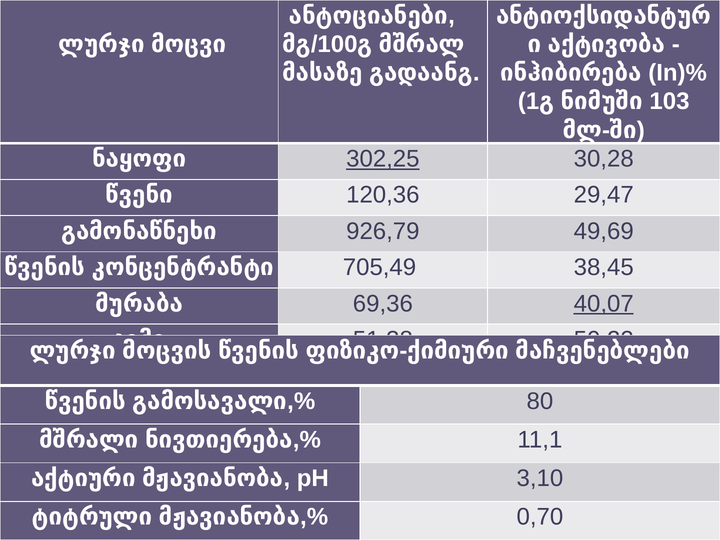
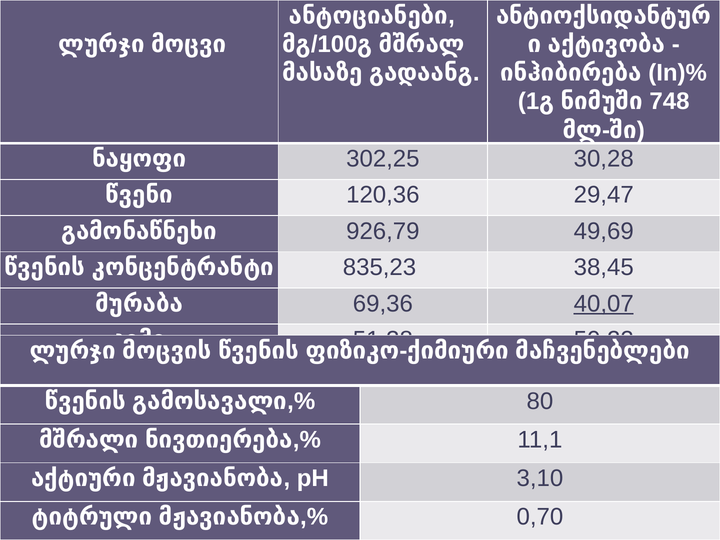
103: 103 -> 748 (669, 102)
302,25 underline: present -> none (383, 159)
705,49: 705,49 -> 835,23 (379, 267)
